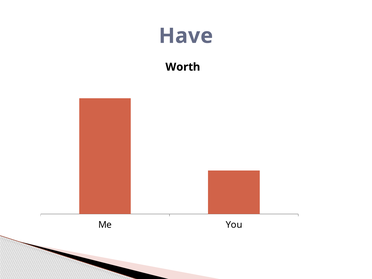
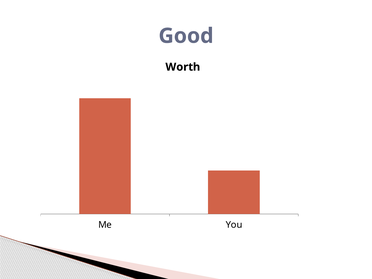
Have: Have -> Good (186, 36)
